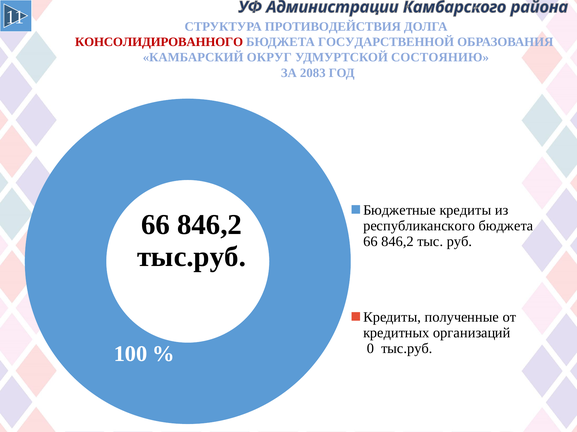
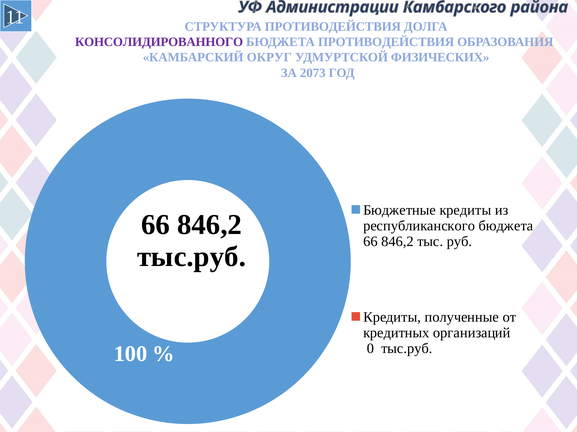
КОНСОЛИДИРОВАННОГО colour: red -> purple (159, 42)
БЮДЖЕТА ГОСУДАРСТВЕННОЙ: ГОСУДАРСТВЕННОЙ -> ПРОТИВОДЕЙСТВИЯ (386, 42)
СОСТОЯНИЮ: СОСТОЯНИЮ -> ФИЗИЧЕСКИХ (440, 58)
2083: 2083 -> 2073 (313, 73)
